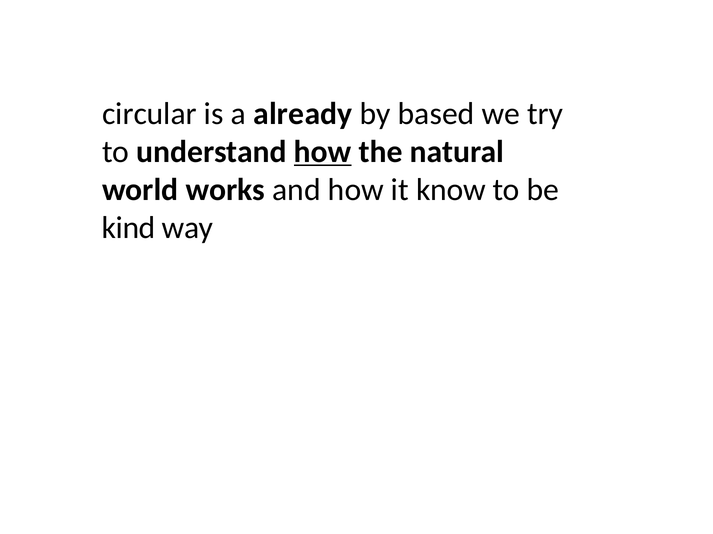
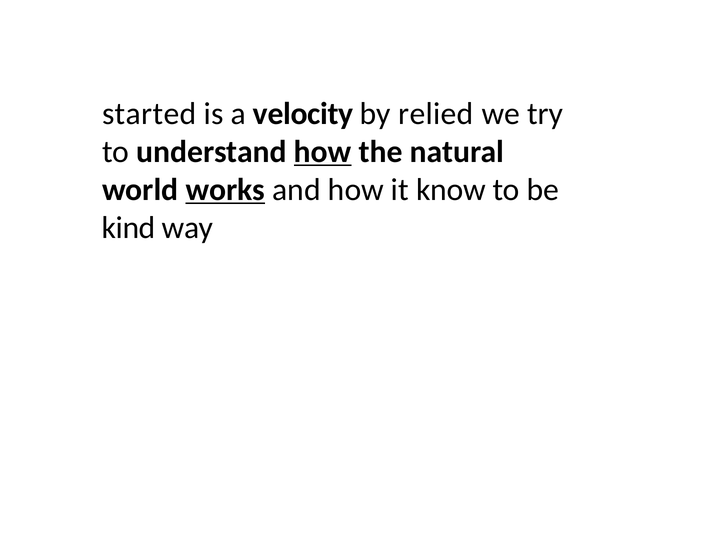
circular: circular -> started (149, 114)
already: already -> velocity (303, 114)
based: based -> relied (436, 114)
works underline: none -> present (225, 190)
